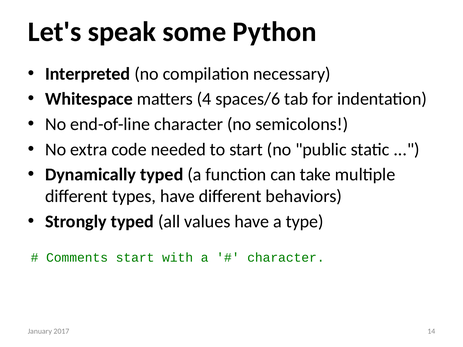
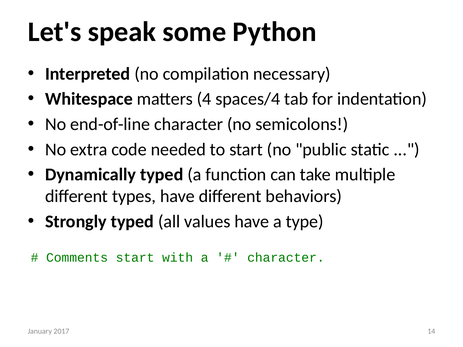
spaces/6: spaces/6 -> spaces/4 (248, 99)
